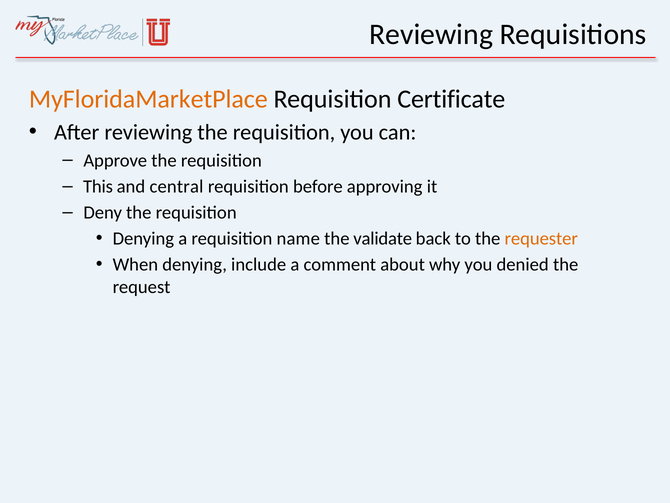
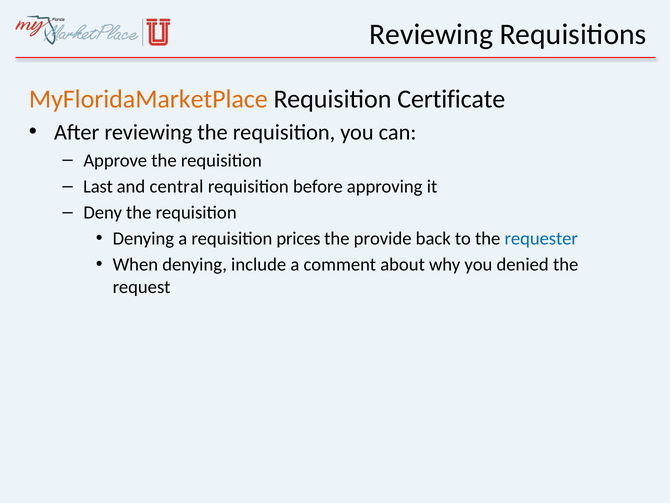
This: This -> Last (98, 186)
name: name -> prices (298, 238)
validate: validate -> provide (383, 238)
requester colour: orange -> blue (541, 238)
